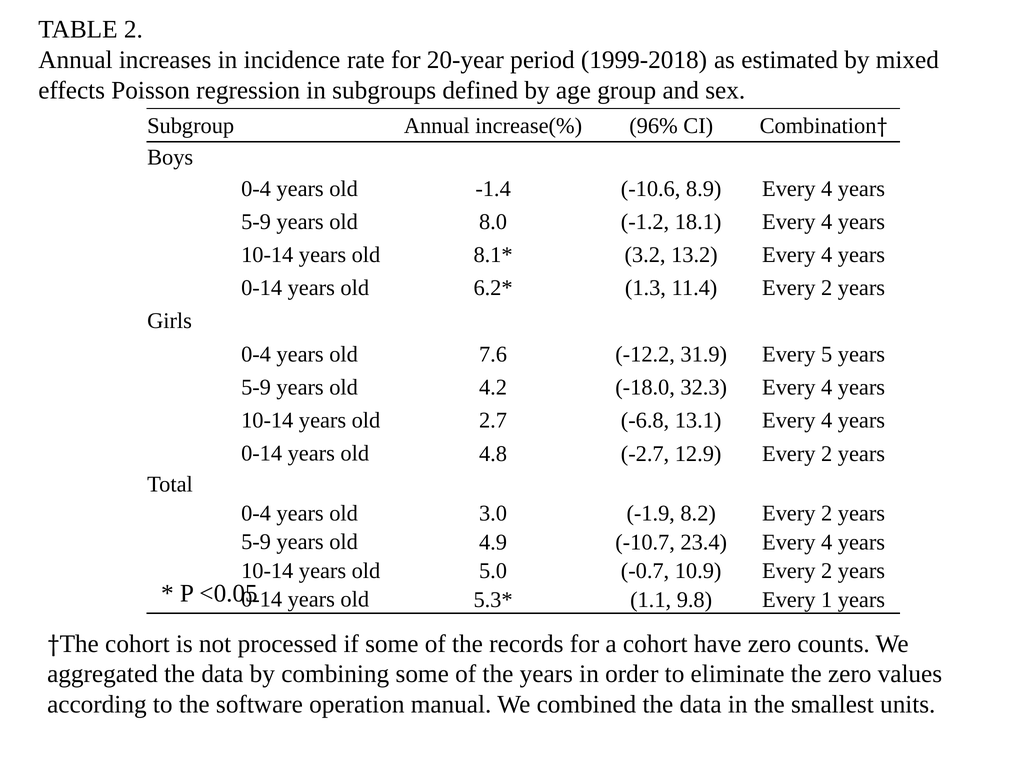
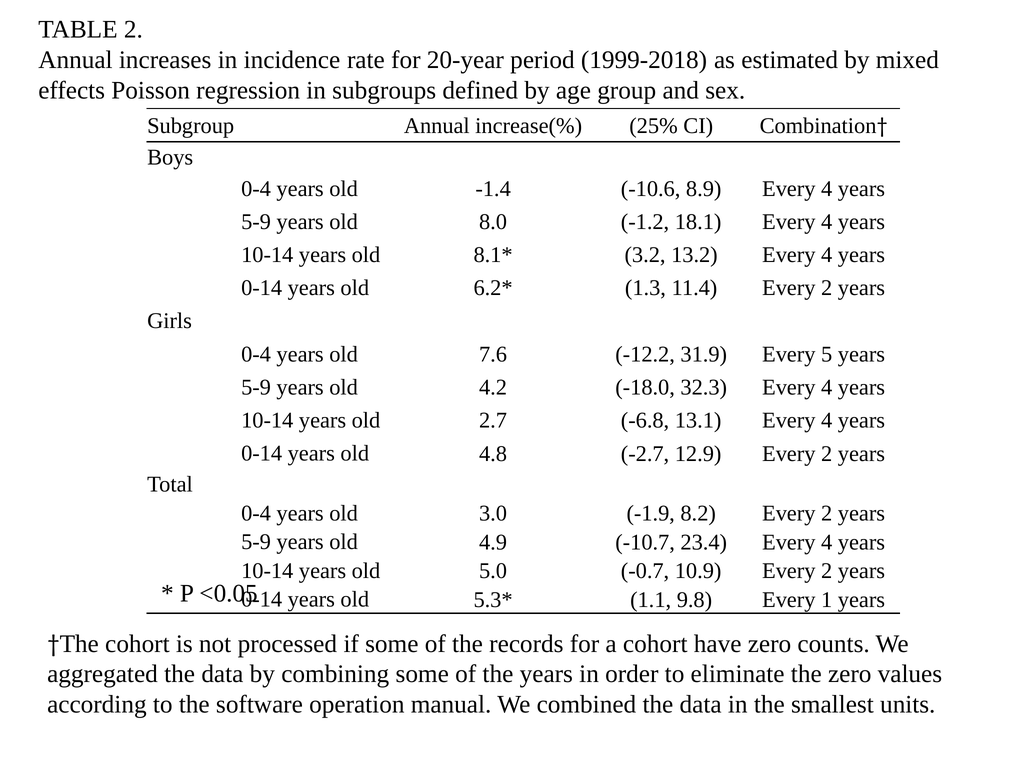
96%: 96% -> 25% (654, 126)
